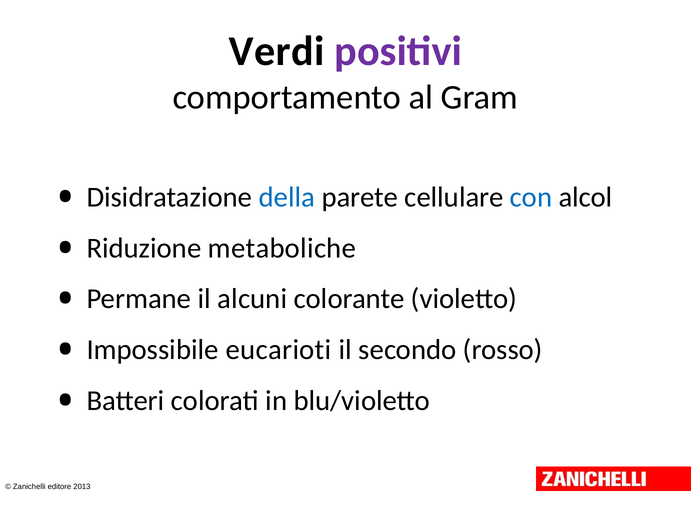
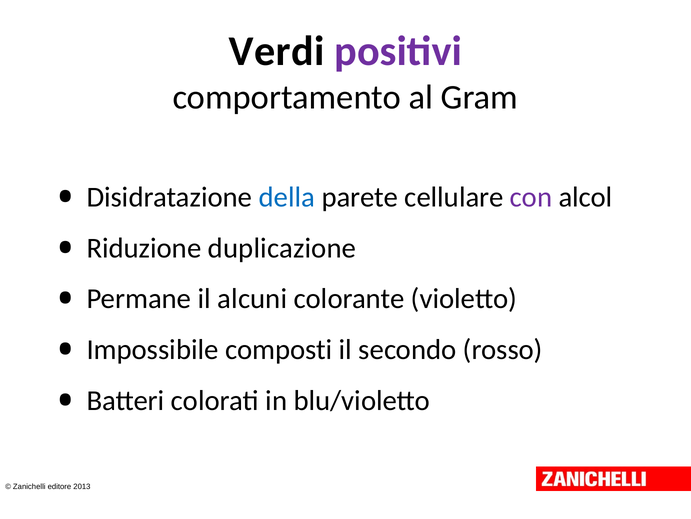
con colour: blue -> purple (531, 197)
metaboliche: metaboliche -> duplicazione (282, 248)
eucarioti: eucarioti -> composti (279, 349)
